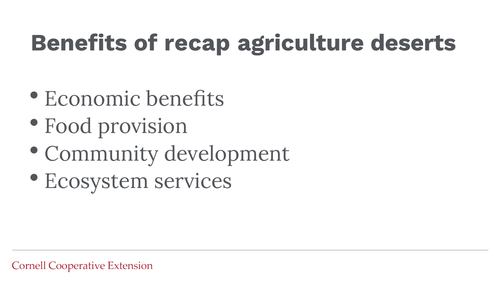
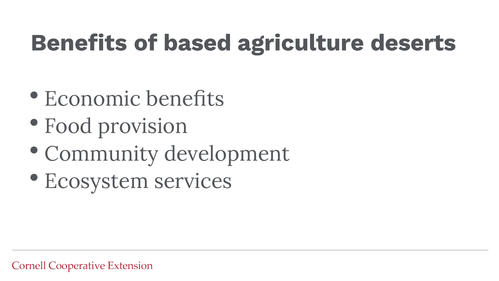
recap: recap -> based (197, 43)
